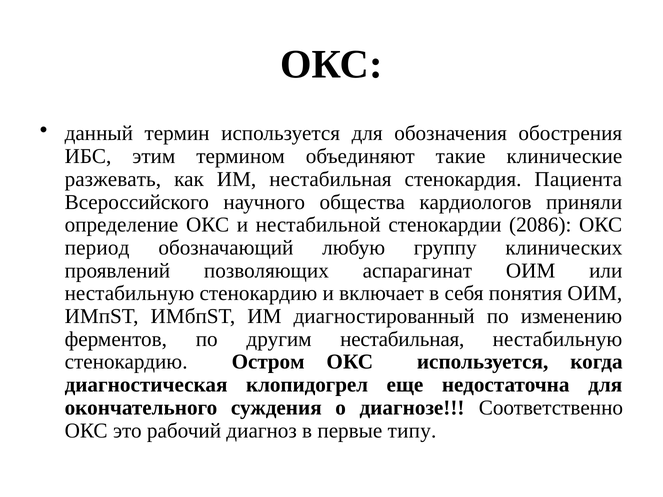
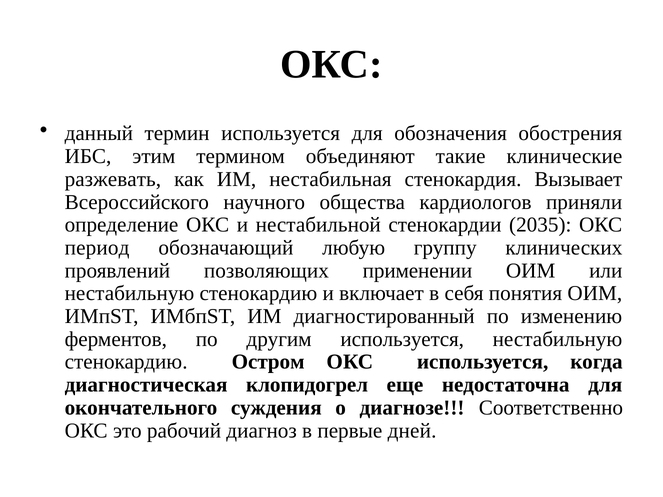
Пациента: Пациента -> Вызывает (578, 179)
2086: 2086 -> 2035 (540, 225)
аспарагинат: аспарагинат -> применении (417, 271)
другим нестабильная: нестабильная -> используется (402, 339)
типу: типу -> дней (412, 431)
